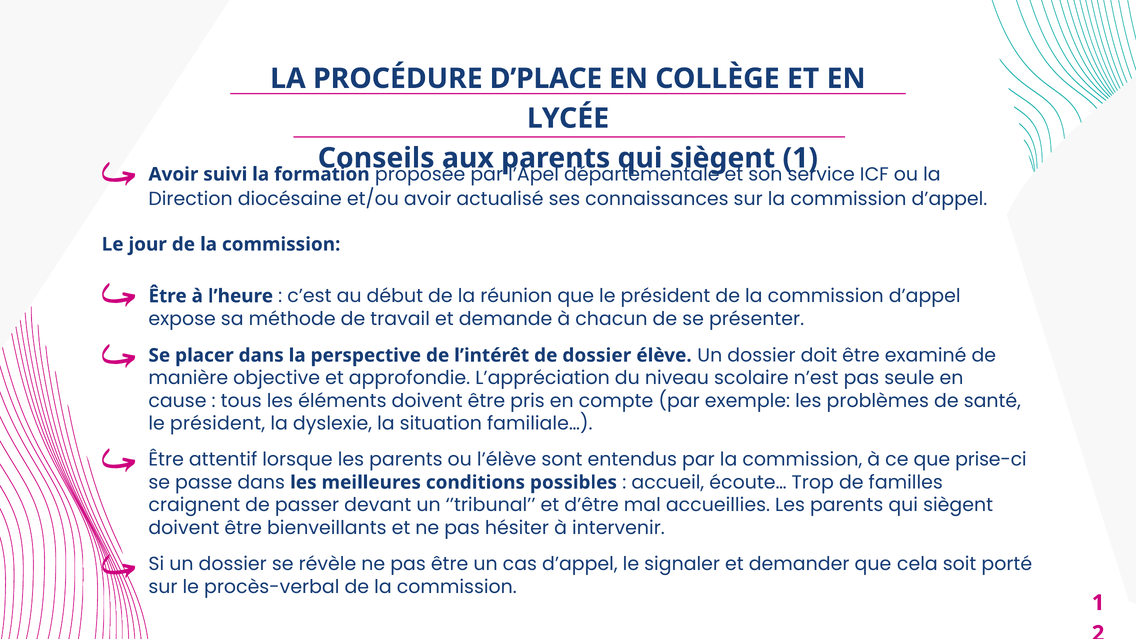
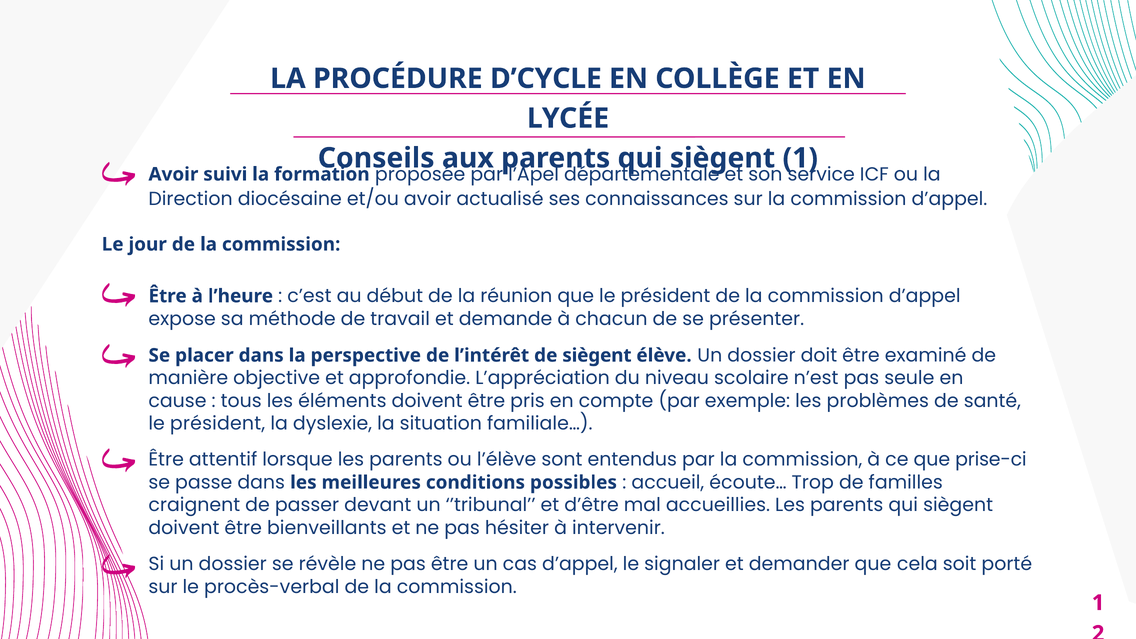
D’PLACE: D’PLACE -> D’CYCLE (546, 79)
de dossier: dossier -> siègent (597, 355)
